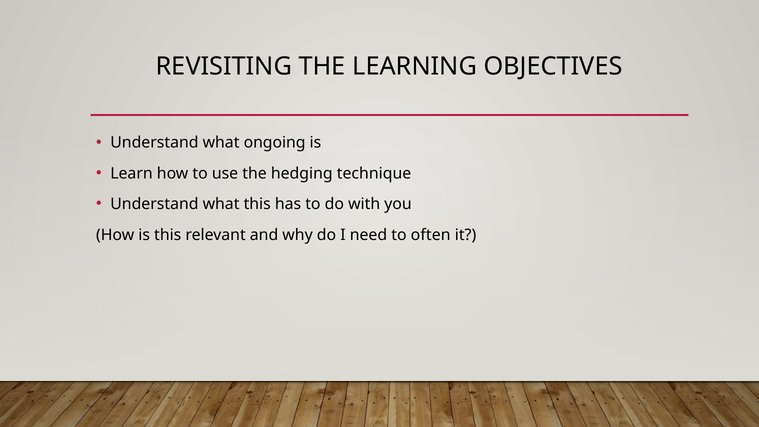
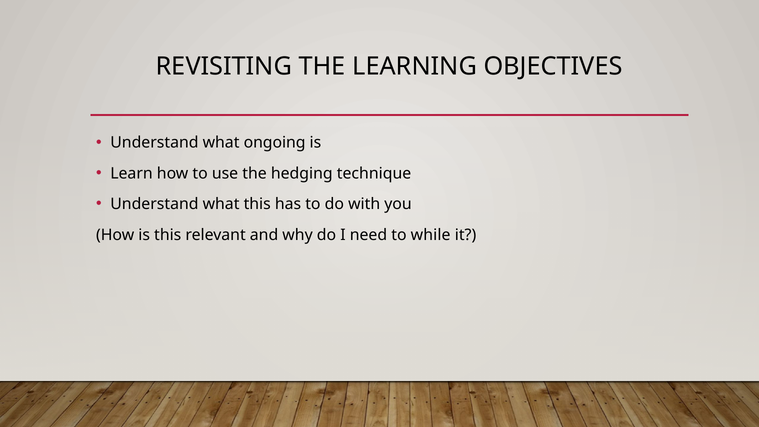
often: often -> while (431, 235)
